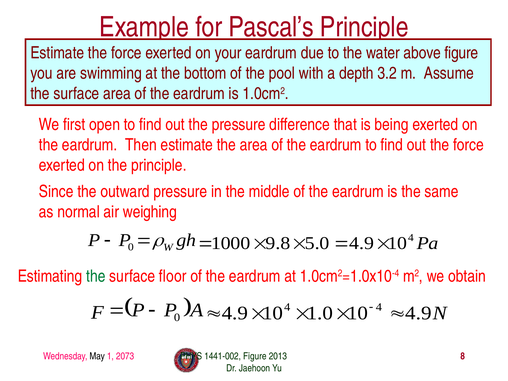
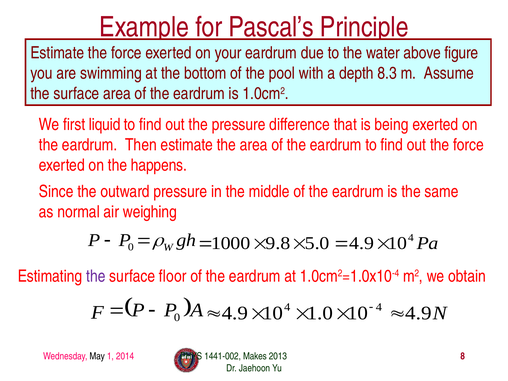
3.2: 3.2 -> 8.3 (387, 73)
open: open -> liquid (105, 125)
the principle: principle -> happens (159, 165)
the colour: green -> purple (96, 276)
2073: 2073 -> 2014 (125, 356)
1441-002 Figure: Figure -> Makes (255, 356)
